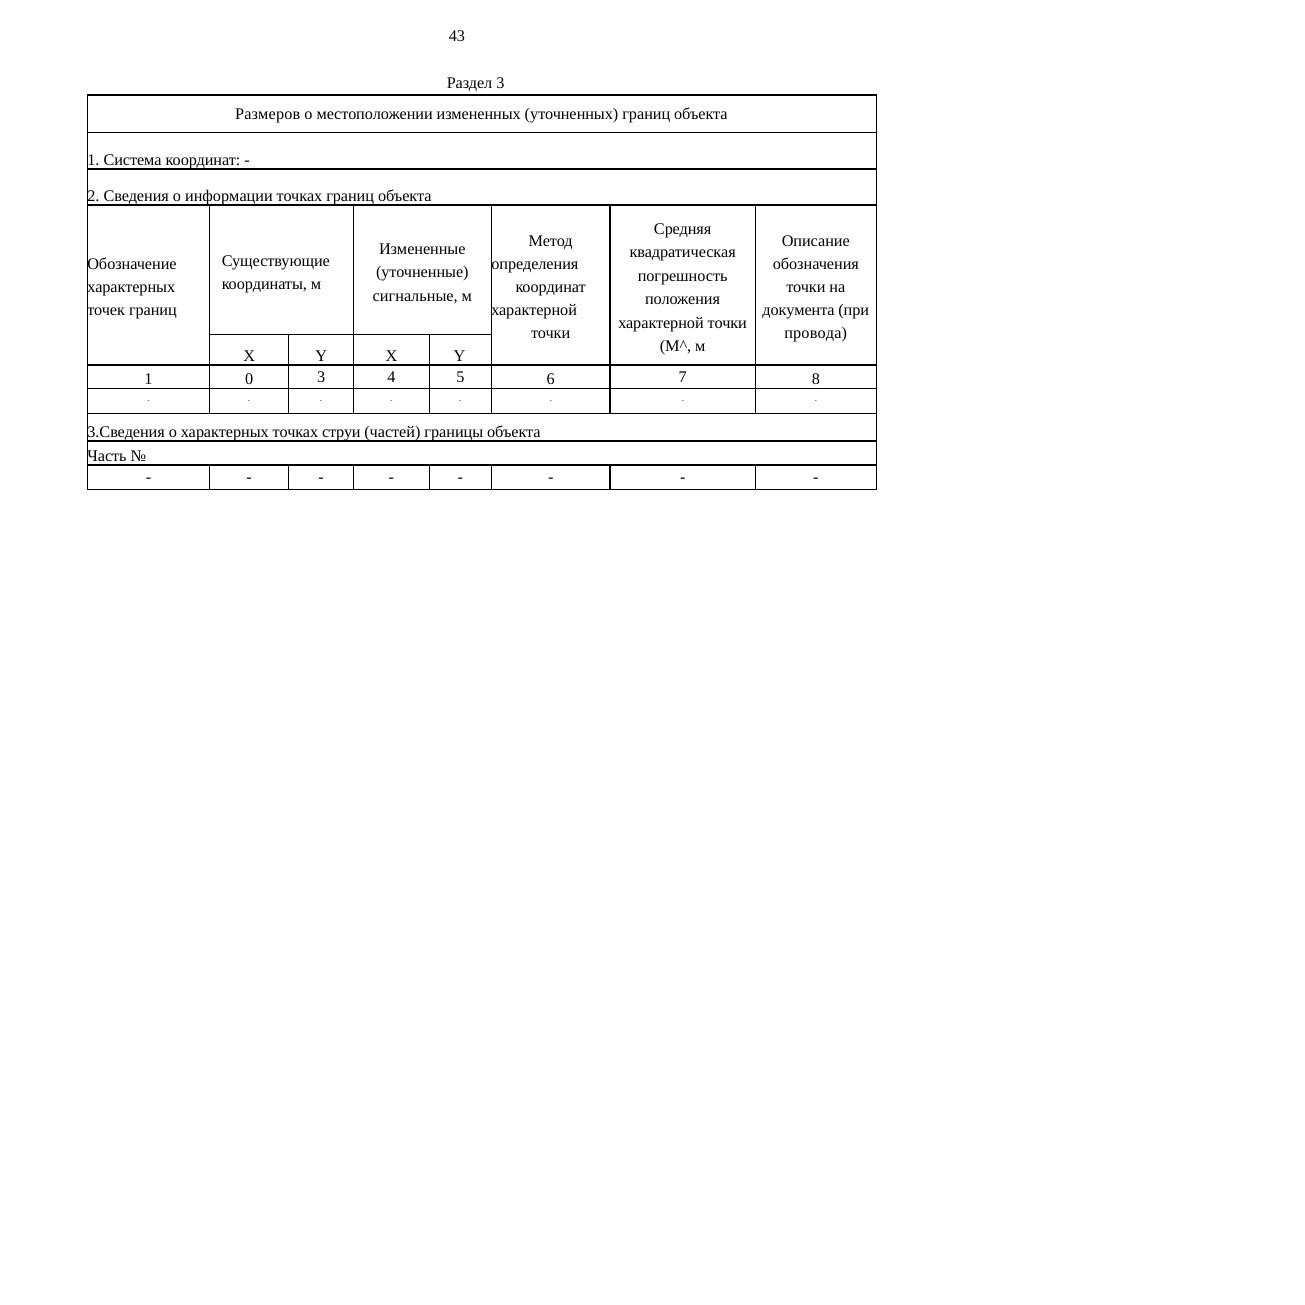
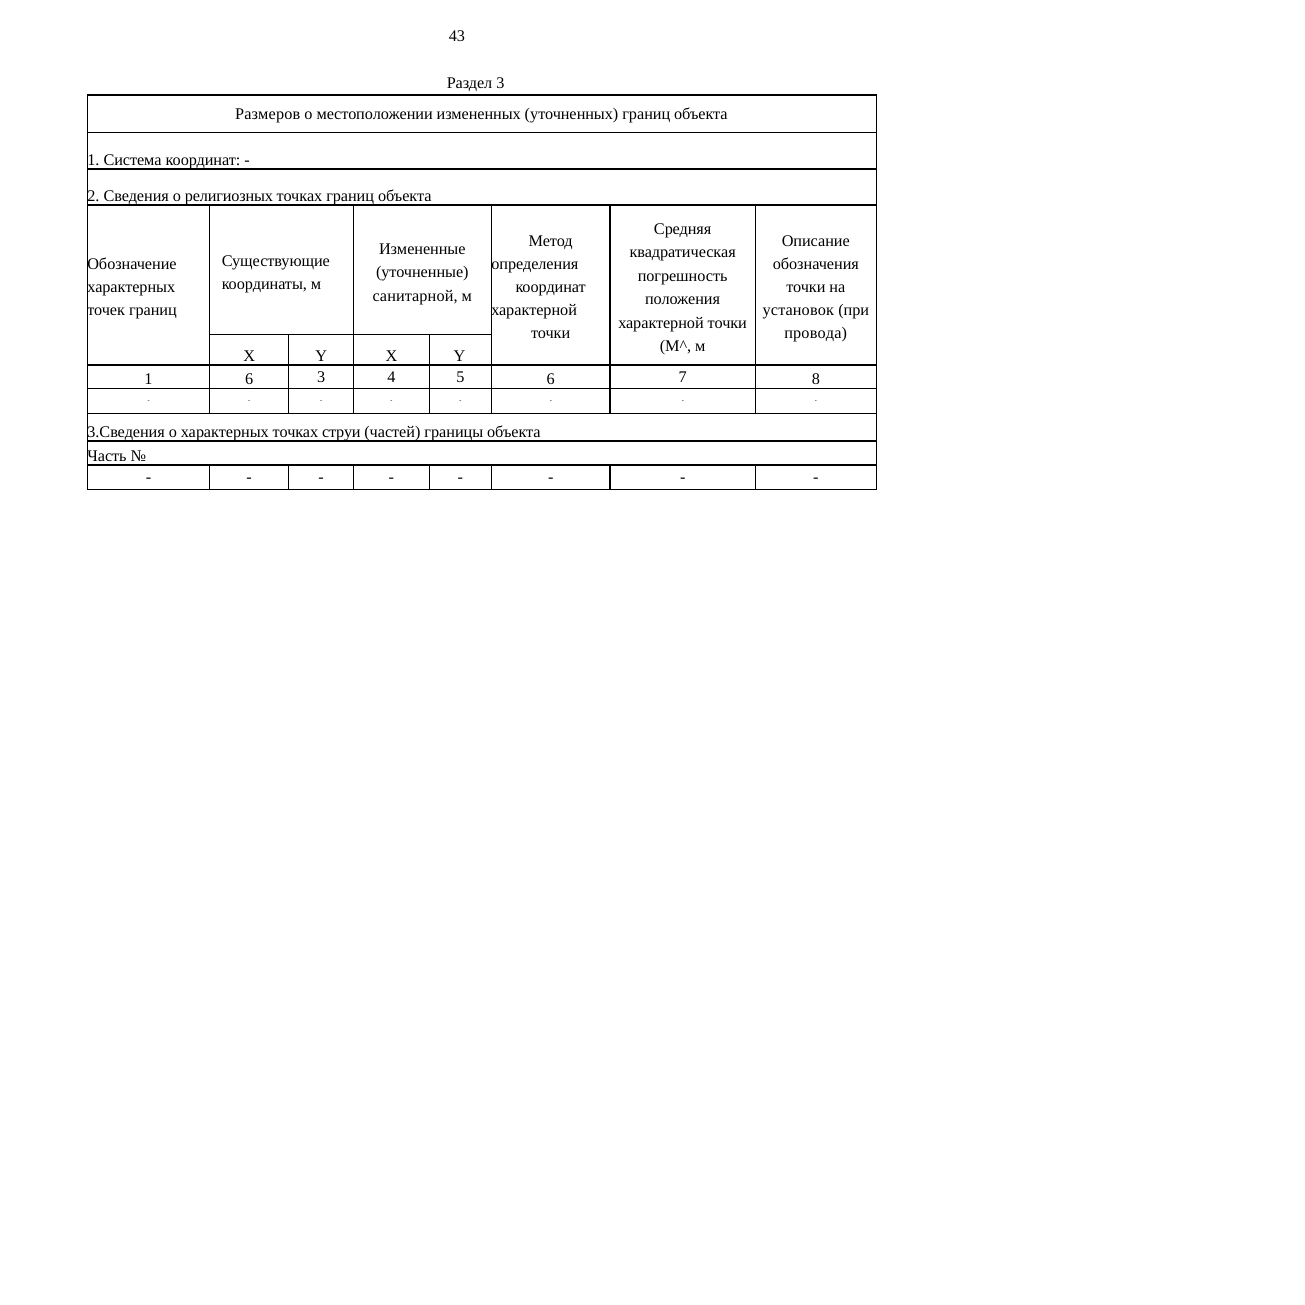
информации: информации -> религиозных (229, 196)
сигнальные: сигнальные -> санитарной (415, 296)
документа: документа -> установок (798, 311)
1 0: 0 -> 6 (249, 379)
